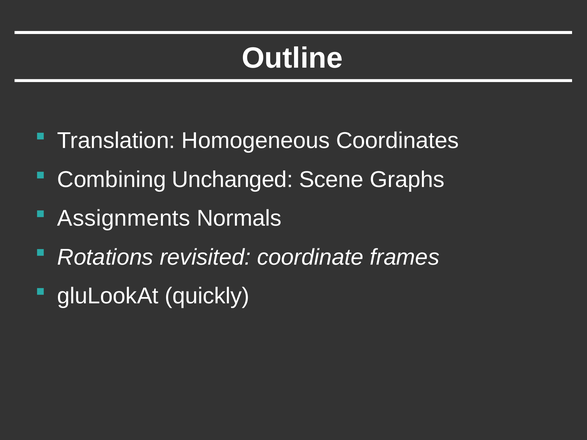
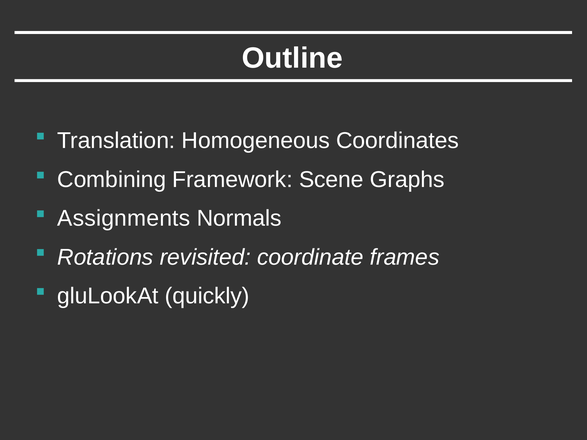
Unchanged: Unchanged -> Framework (232, 180)
